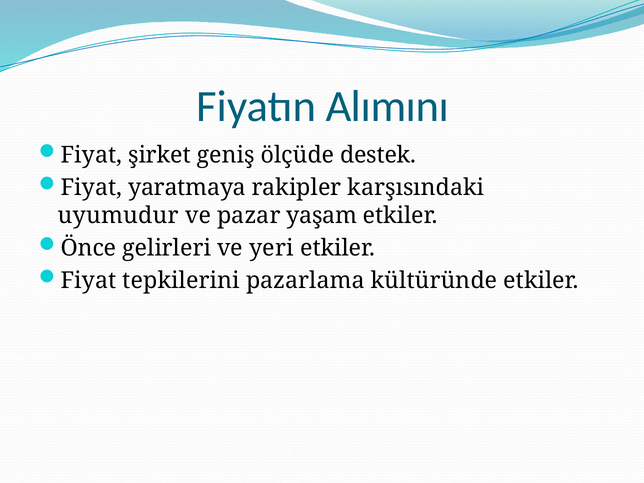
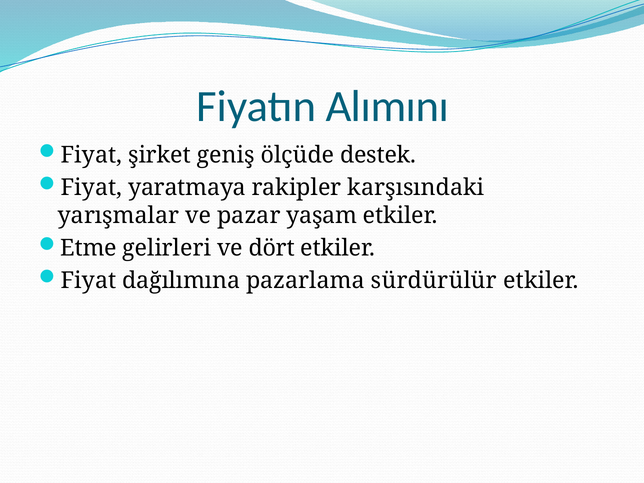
uyumudur: uyumudur -> yarışmalar (118, 215)
Önce: Önce -> Etme (89, 248)
yeri: yeri -> dört (272, 248)
tepkilerini: tepkilerini -> dağılımına (181, 281)
kültüründe: kültüründe -> sürdürülür (434, 281)
